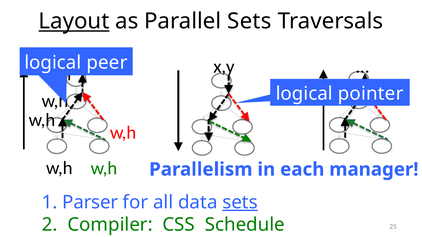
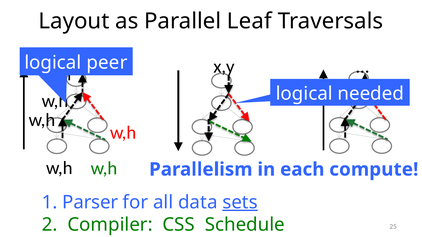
Layout underline: present -> none (74, 21)
Parallel Sets: Sets -> Leaf (249, 21)
pointer: pointer -> needed (371, 94)
manager: manager -> compute (374, 170)
